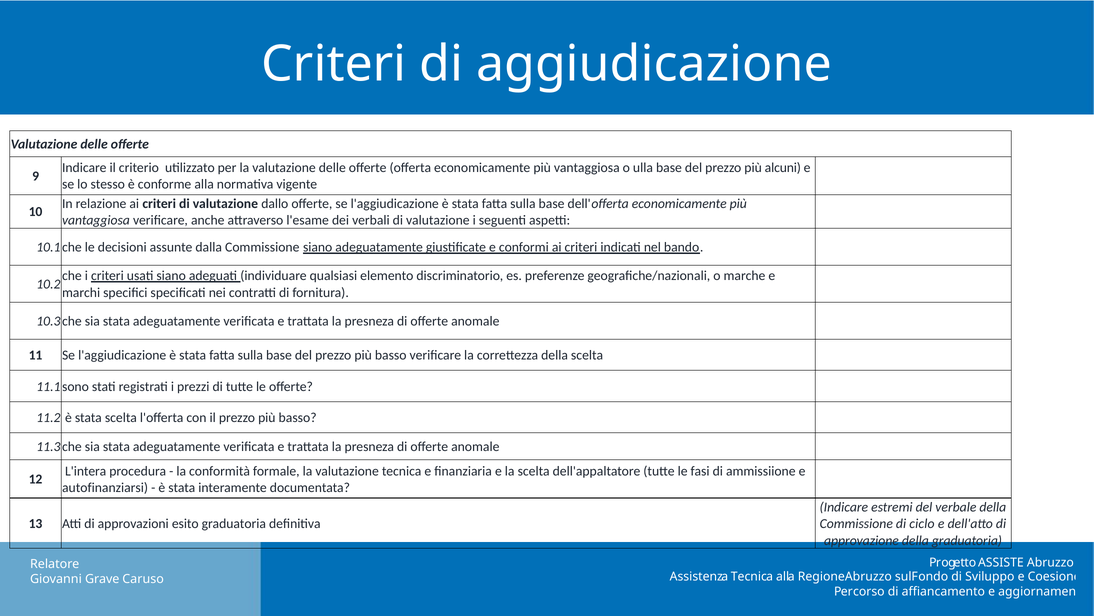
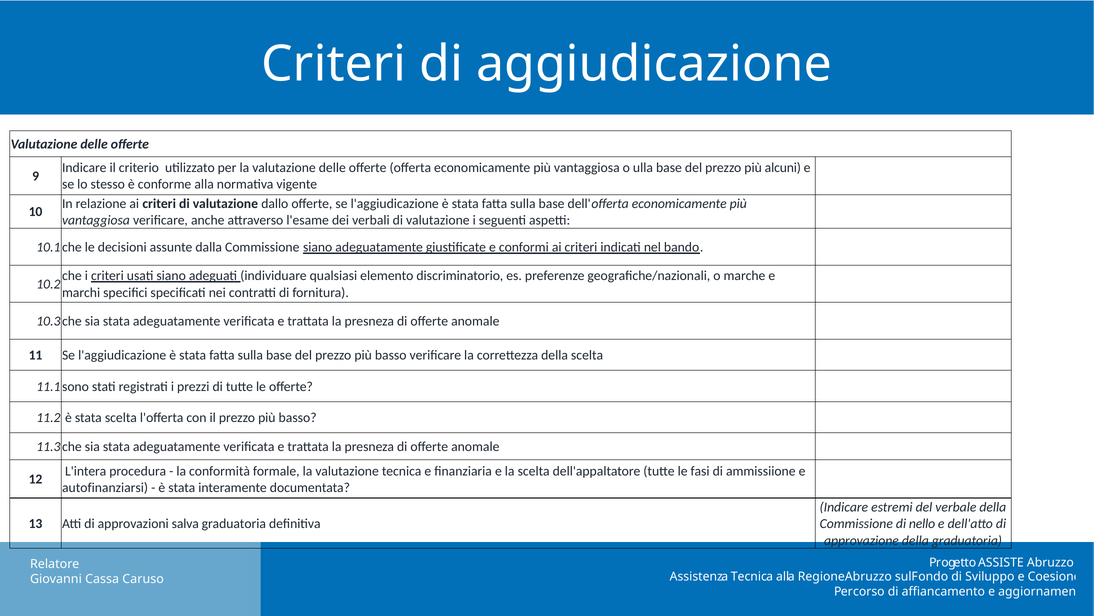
esito: esito -> salva (185, 523)
ciclo: ciclo -> nello (922, 523)
Grave: Grave -> Cassa (102, 578)
